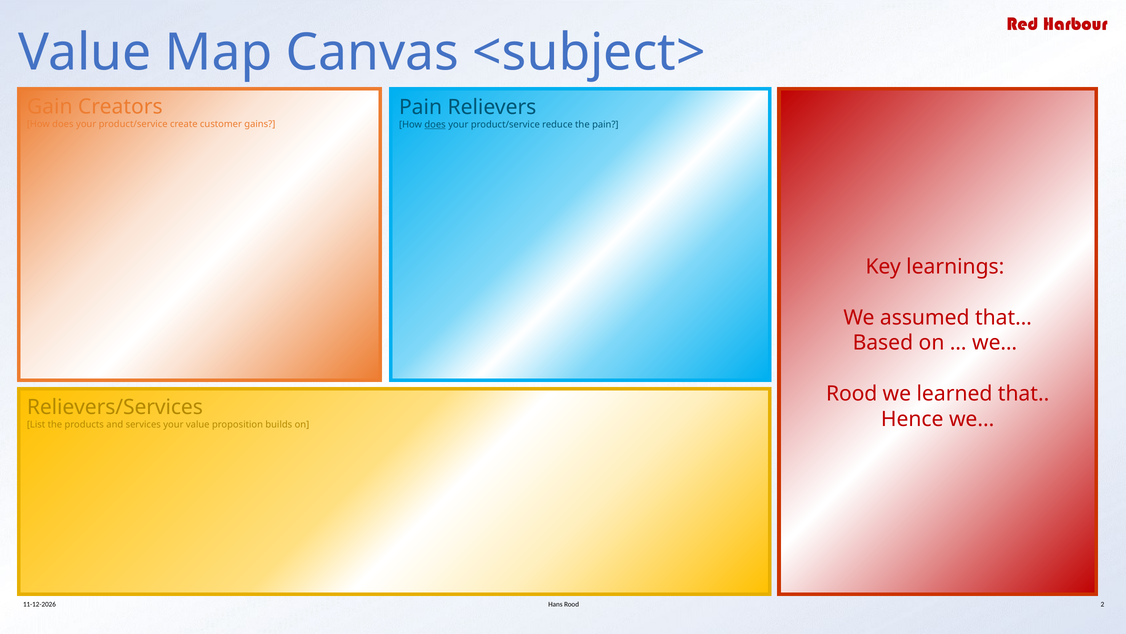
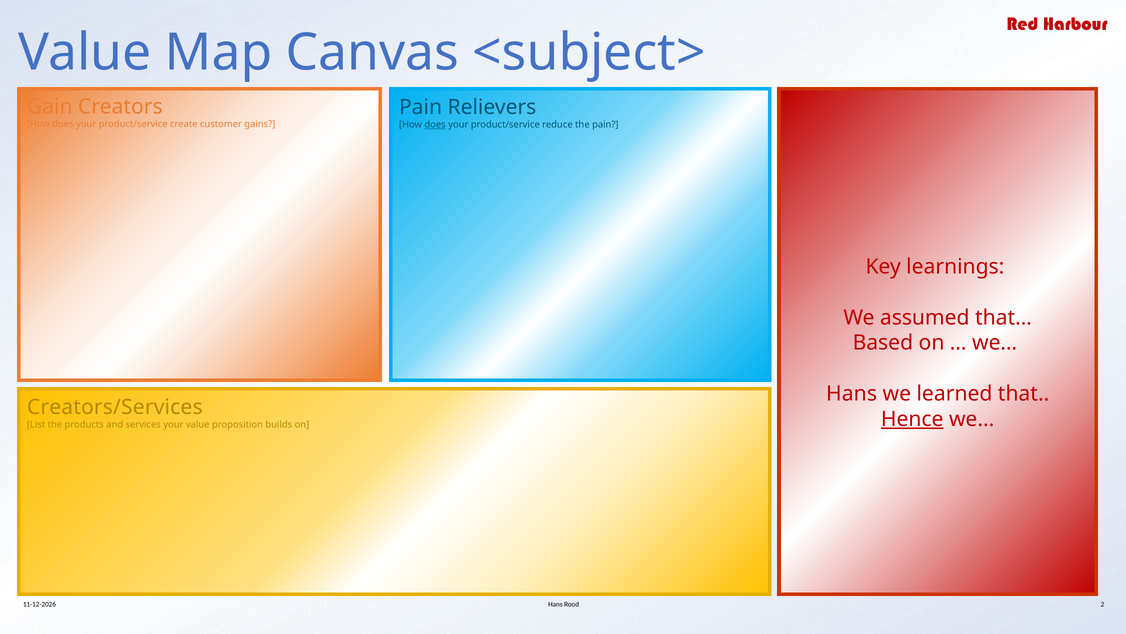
Rood: Rood -> Hans (852, 393)
Relievers/Services: Relievers/Services -> Creators/Services (115, 407)
Hence underline: none -> present (912, 419)
